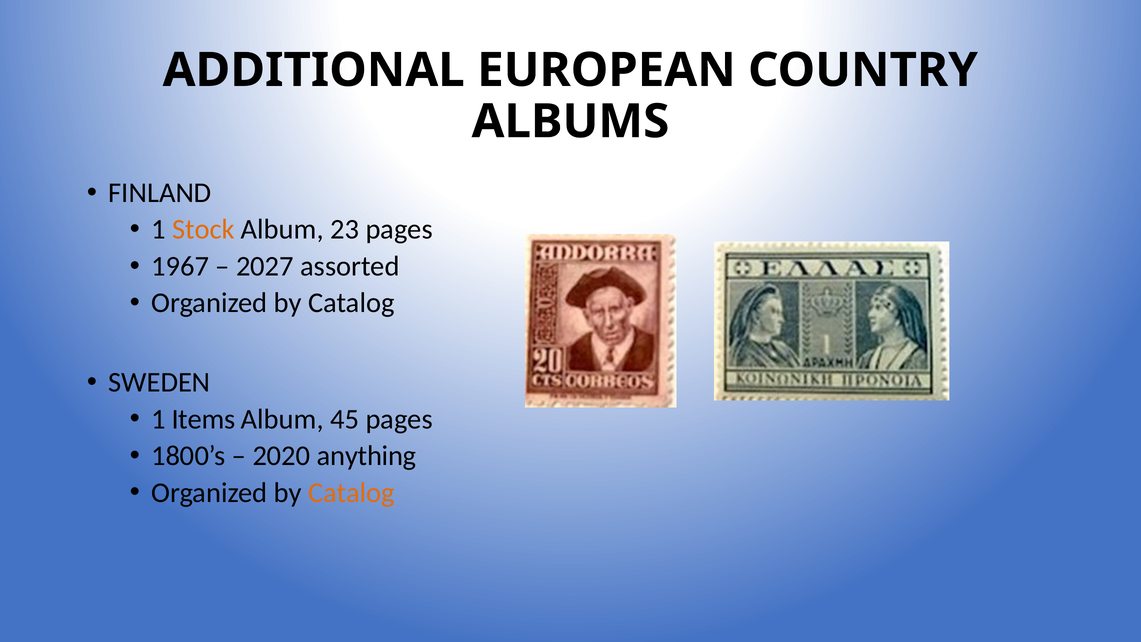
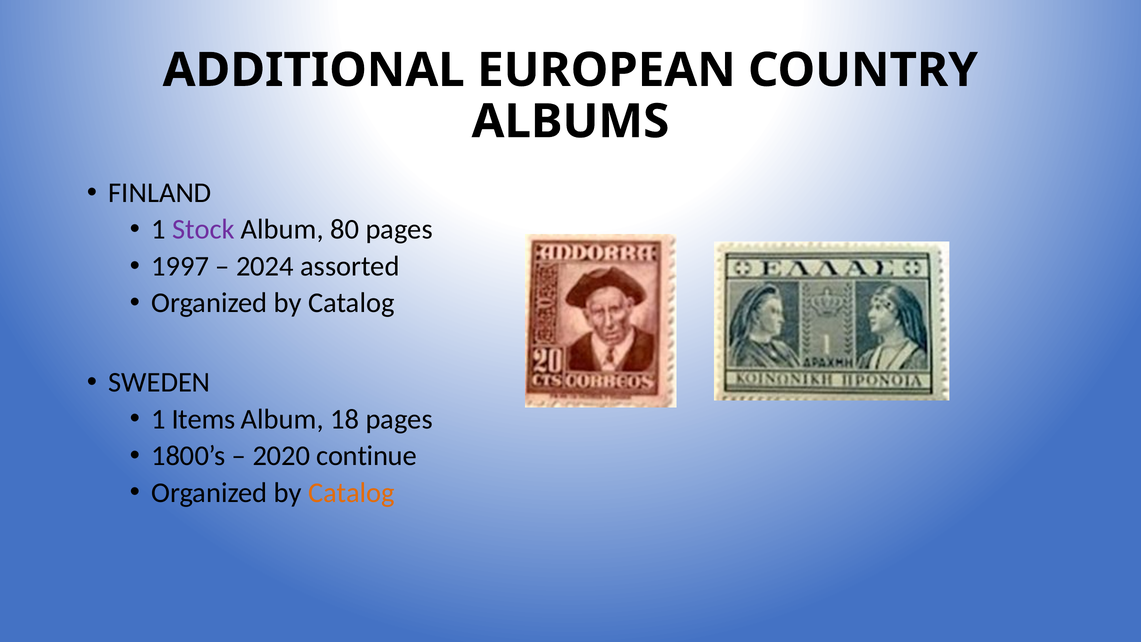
Stock colour: orange -> purple (203, 229)
23: 23 -> 80 (345, 229)
1967: 1967 -> 1997 (180, 266)
2027: 2027 -> 2024 (265, 266)
45: 45 -> 18 (345, 419)
anything: anything -> continue (367, 456)
